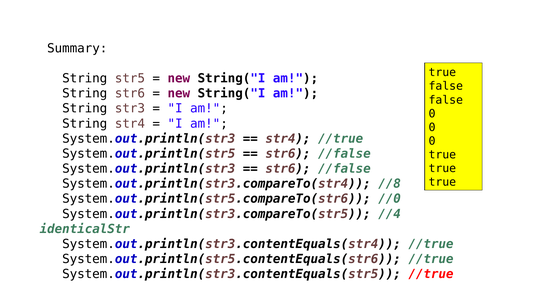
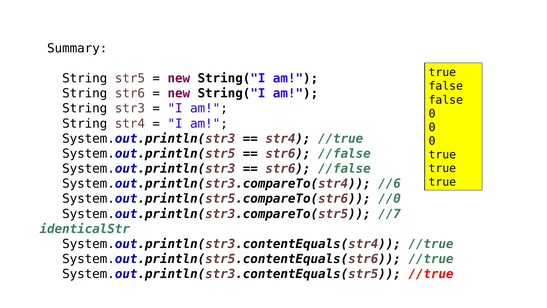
//8: //8 -> //6 (390, 184)
//4: //4 -> //7 (390, 214)
